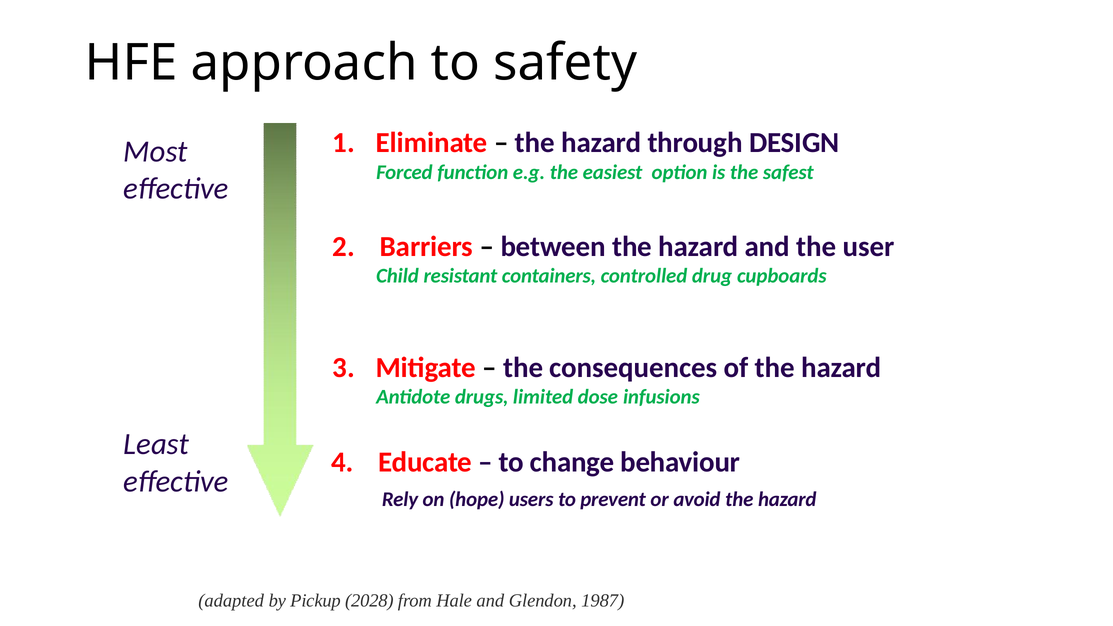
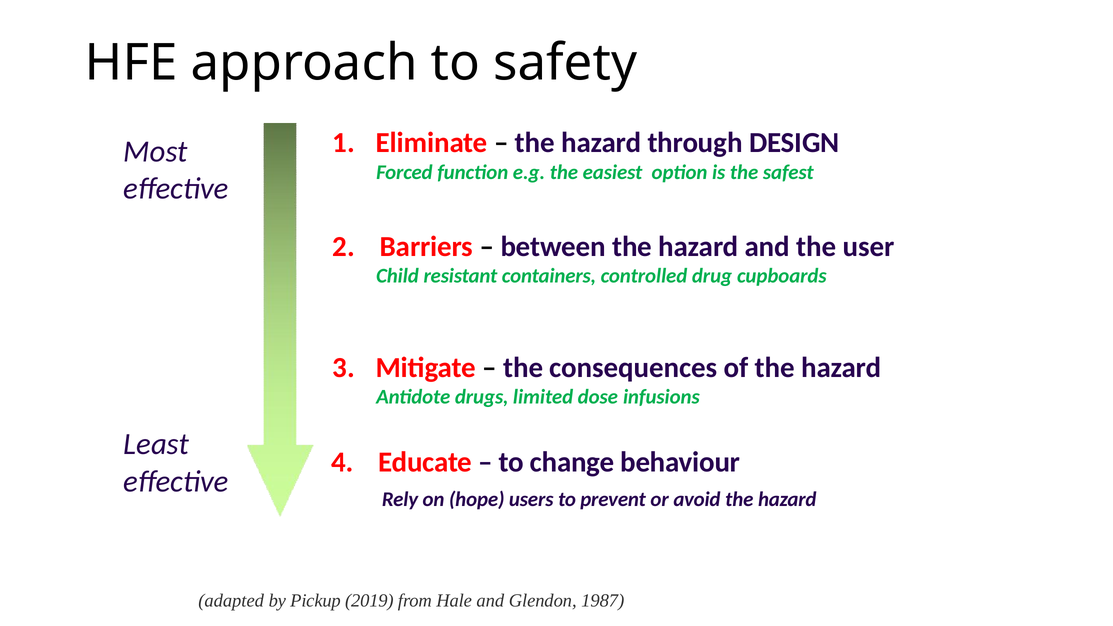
2028: 2028 -> 2019 (369, 601)
